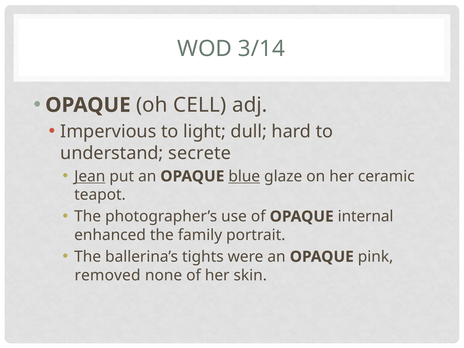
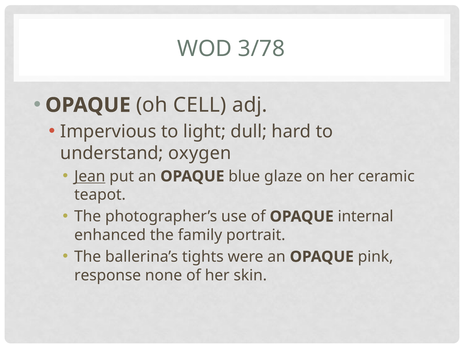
3/14: 3/14 -> 3/78 (262, 49)
secrete: secrete -> oxygen (200, 153)
blue underline: present -> none (244, 176)
removed: removed -> response (108, 275)
